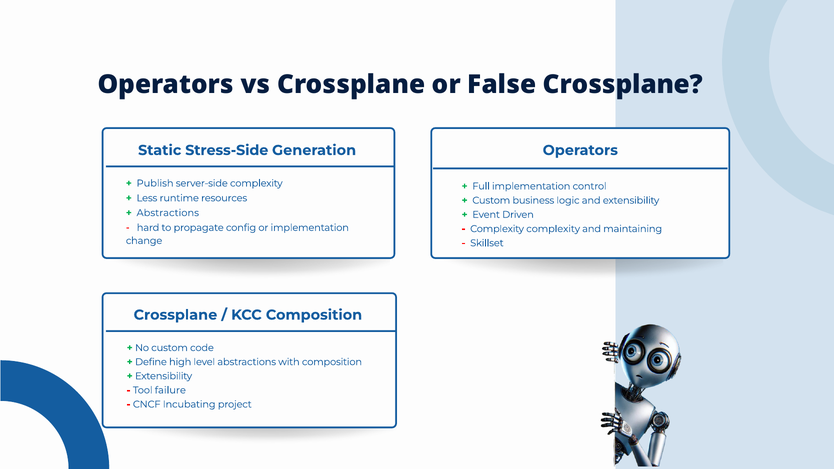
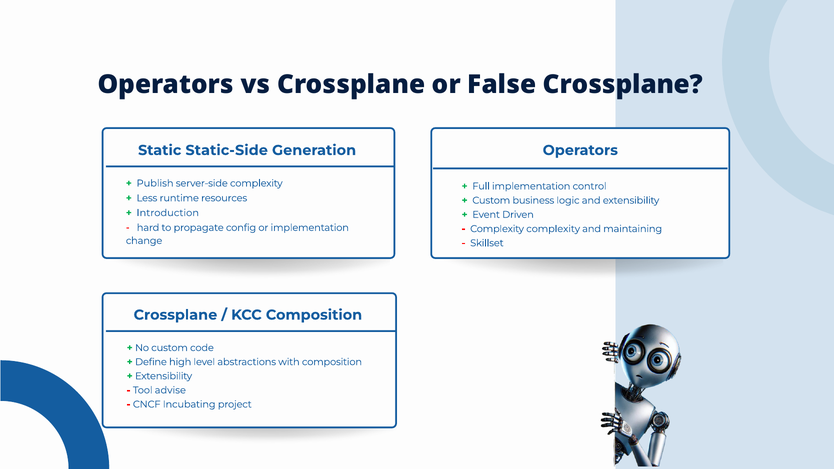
Stress-Side: Stress-Side -> Static-Side (227, 150)
Abstractions: Abstractions -> Introduction (168, 213)
failure: failure -> advise (170, 390)
